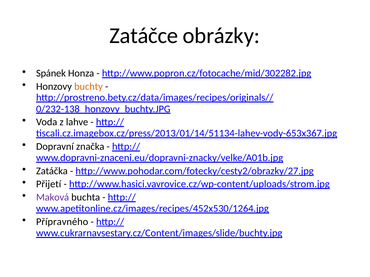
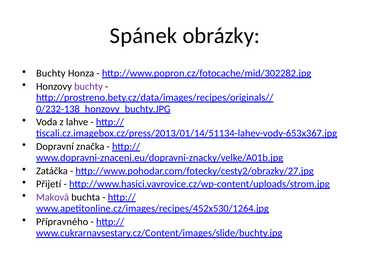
Zatáčce: Zatáčce -> Spánek (143, 36)
Spánek: Spánek -> Buchty (51, 73)
buchty colour: orange -> purple (89, 87)
